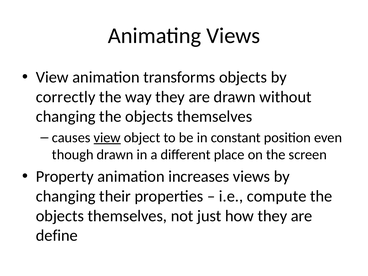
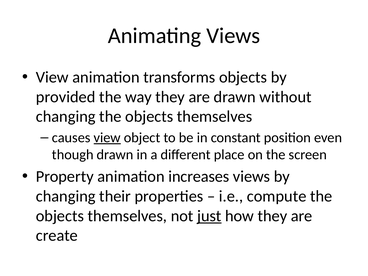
correctly: correctly -> provided (66, 97)
just underline: none -> present (209, 216)
define: define -> create (57, 236)
